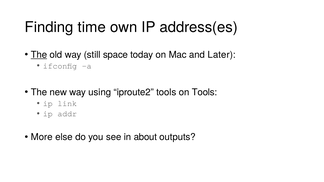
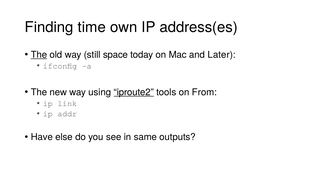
iproute2 underline: none -> present (134, 92)
on Tools: Tools -> From (204, 92)
More: More -> Have (42, 137)
about: about -> same (145, 137)
